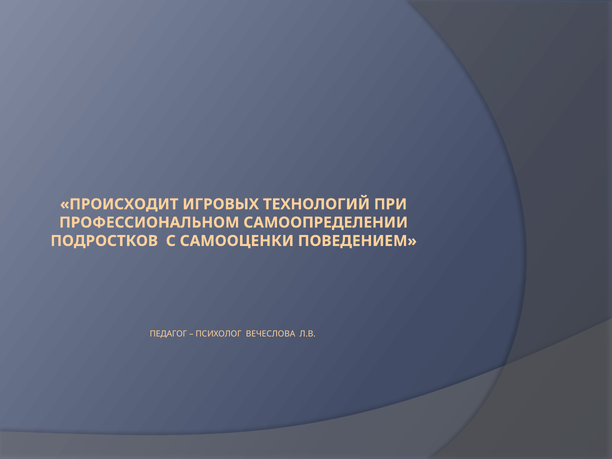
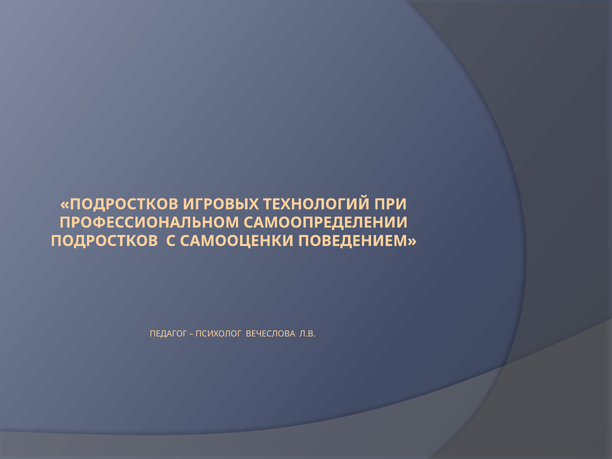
ПРОИСХОДИТ: ПРОИСХОДИТ -> ПОДРОСТКОВ (119, 204)
